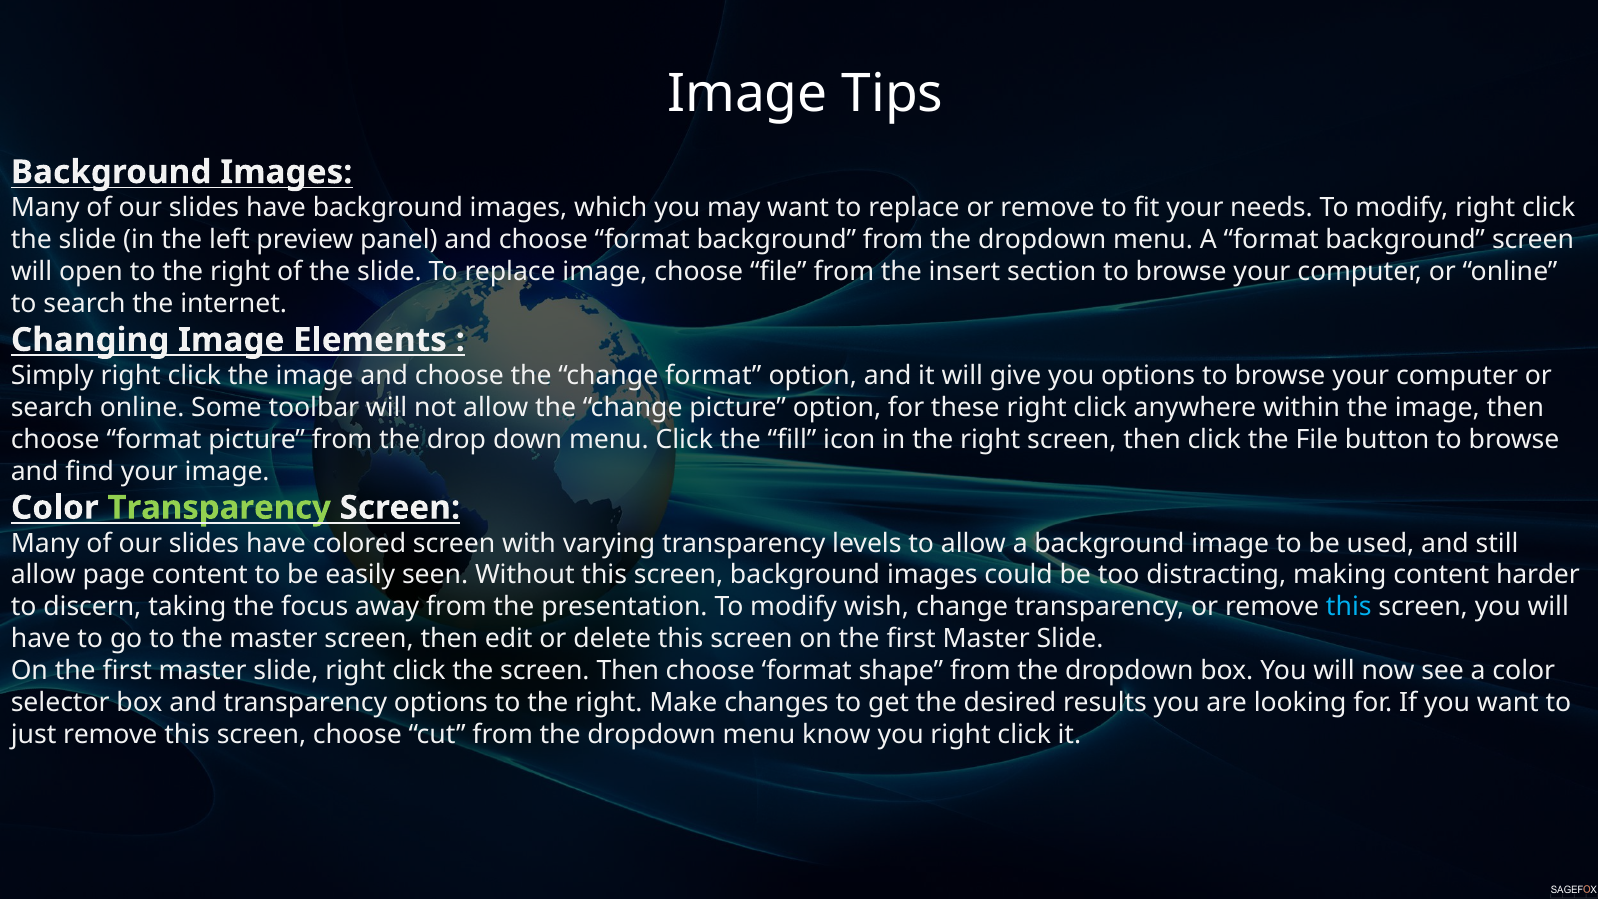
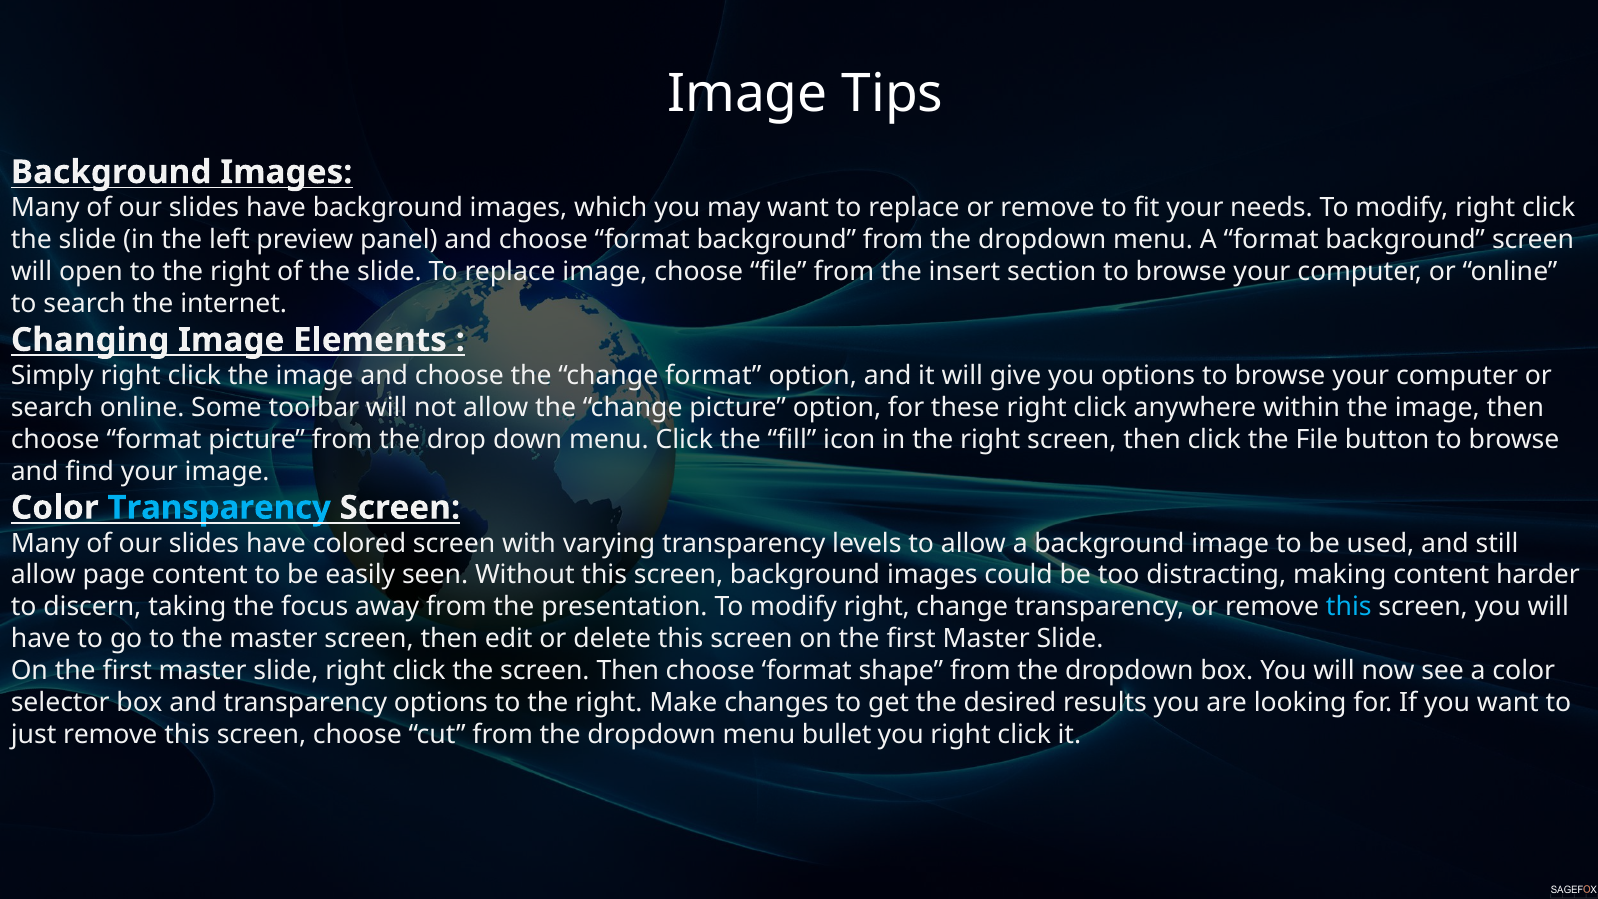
Transparency colour: light green -> light blue (219, 508)
presentation To modify wish: wish -> right (877, 607)
know: know -> bullet (837, 735)
